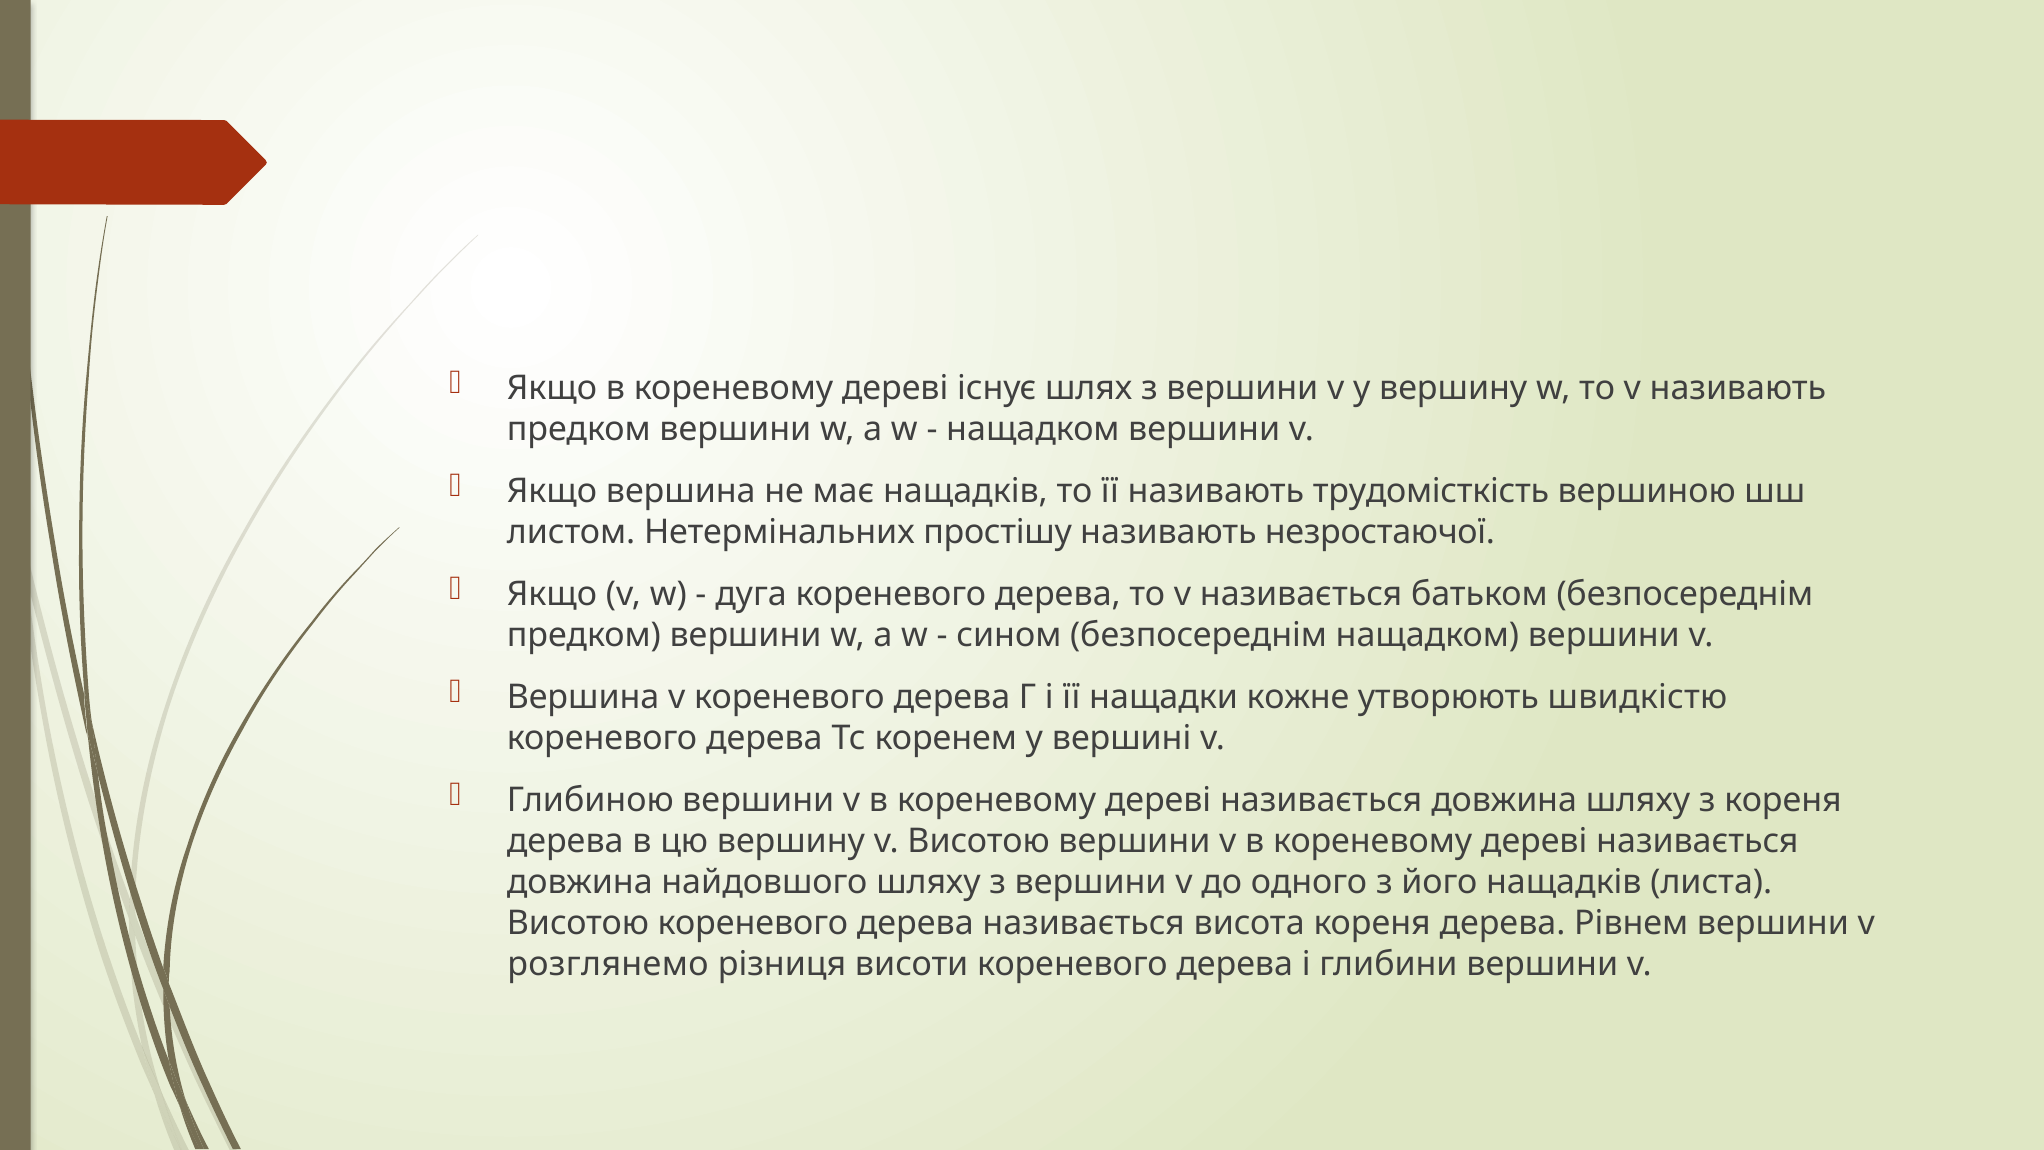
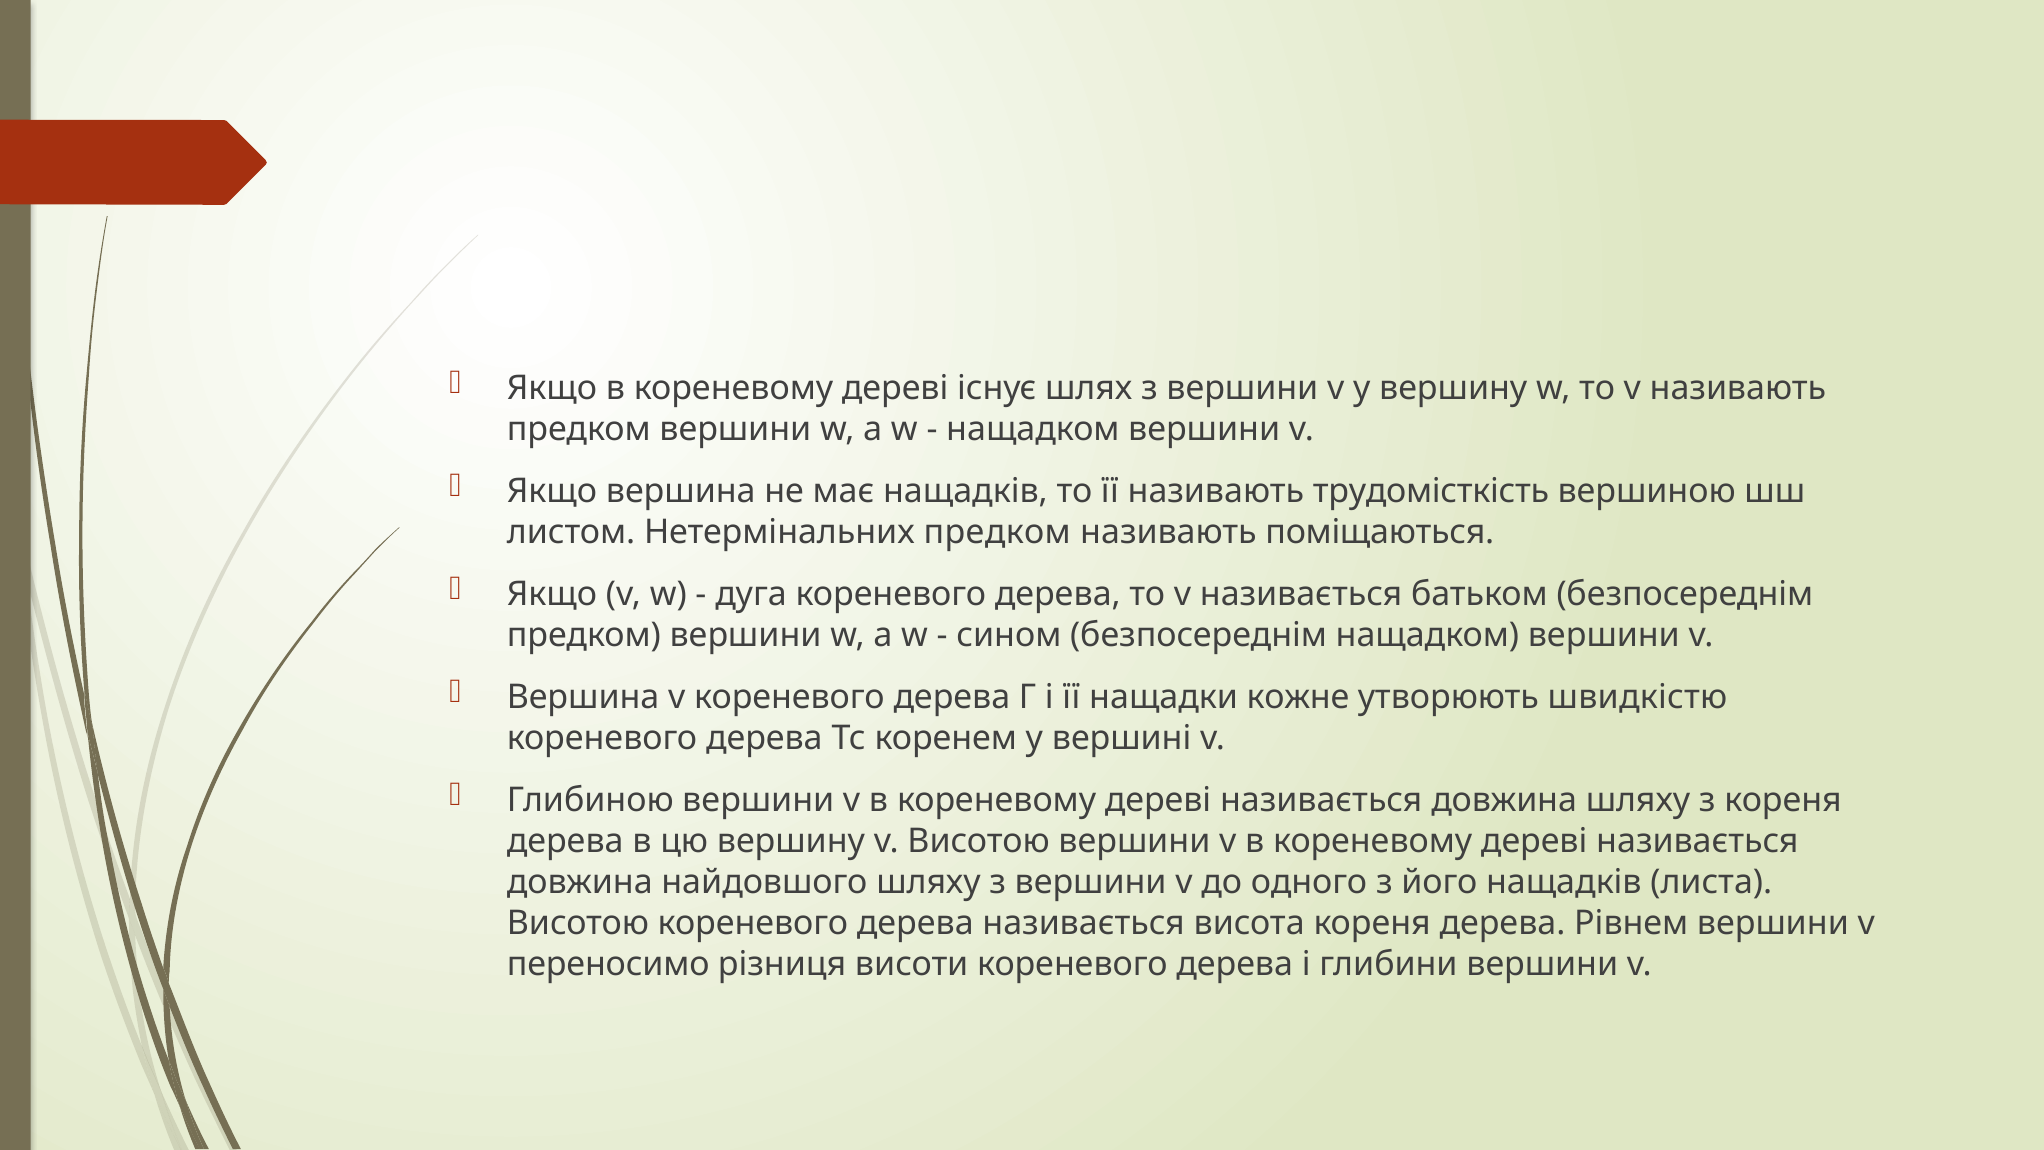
Нетермінальних простішу: простішу -> предком (997, 532)
незростаючої: незростаючої -> поміщаються (1380, 532)
розглянемо: розглянемо -> переносимо (608, 964)
